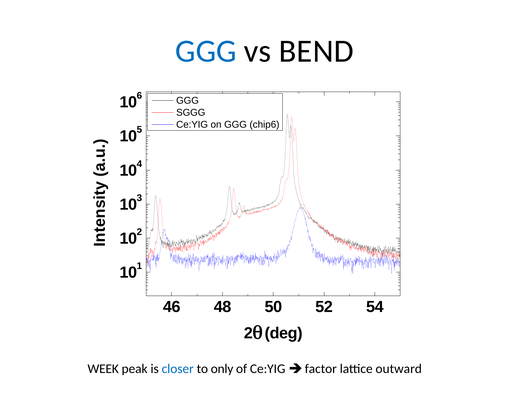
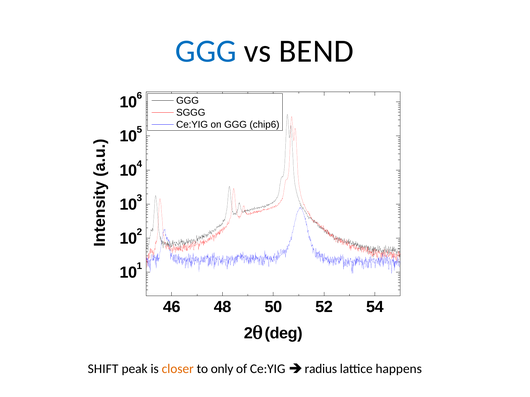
WEEK: WEEK -> SHIFT (103, 369)
closer colour: blue -> orange (178, 369)
factor: factor -> radius (321, 369)
outward: outward -> happens (399, 369)
